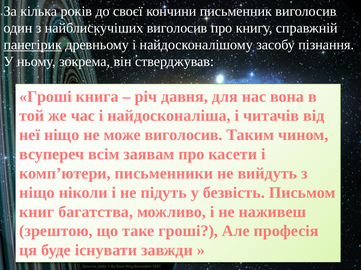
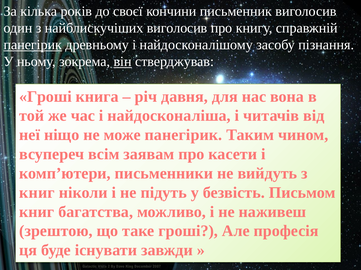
він underline: none -> present (123, 62)
може виголосив: виголосив -> панегірик (183, 135)
ніщо: ніщо -> книг (37, 193)
